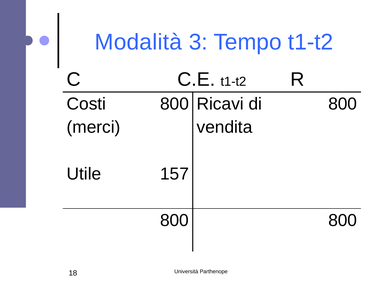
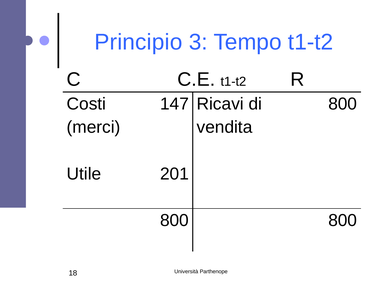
Modalità: Modalità -> Principio (138, 42)
Costi 800: 800 -> 147 (174, 104)
157: 157 -> 201 (174, 174)
